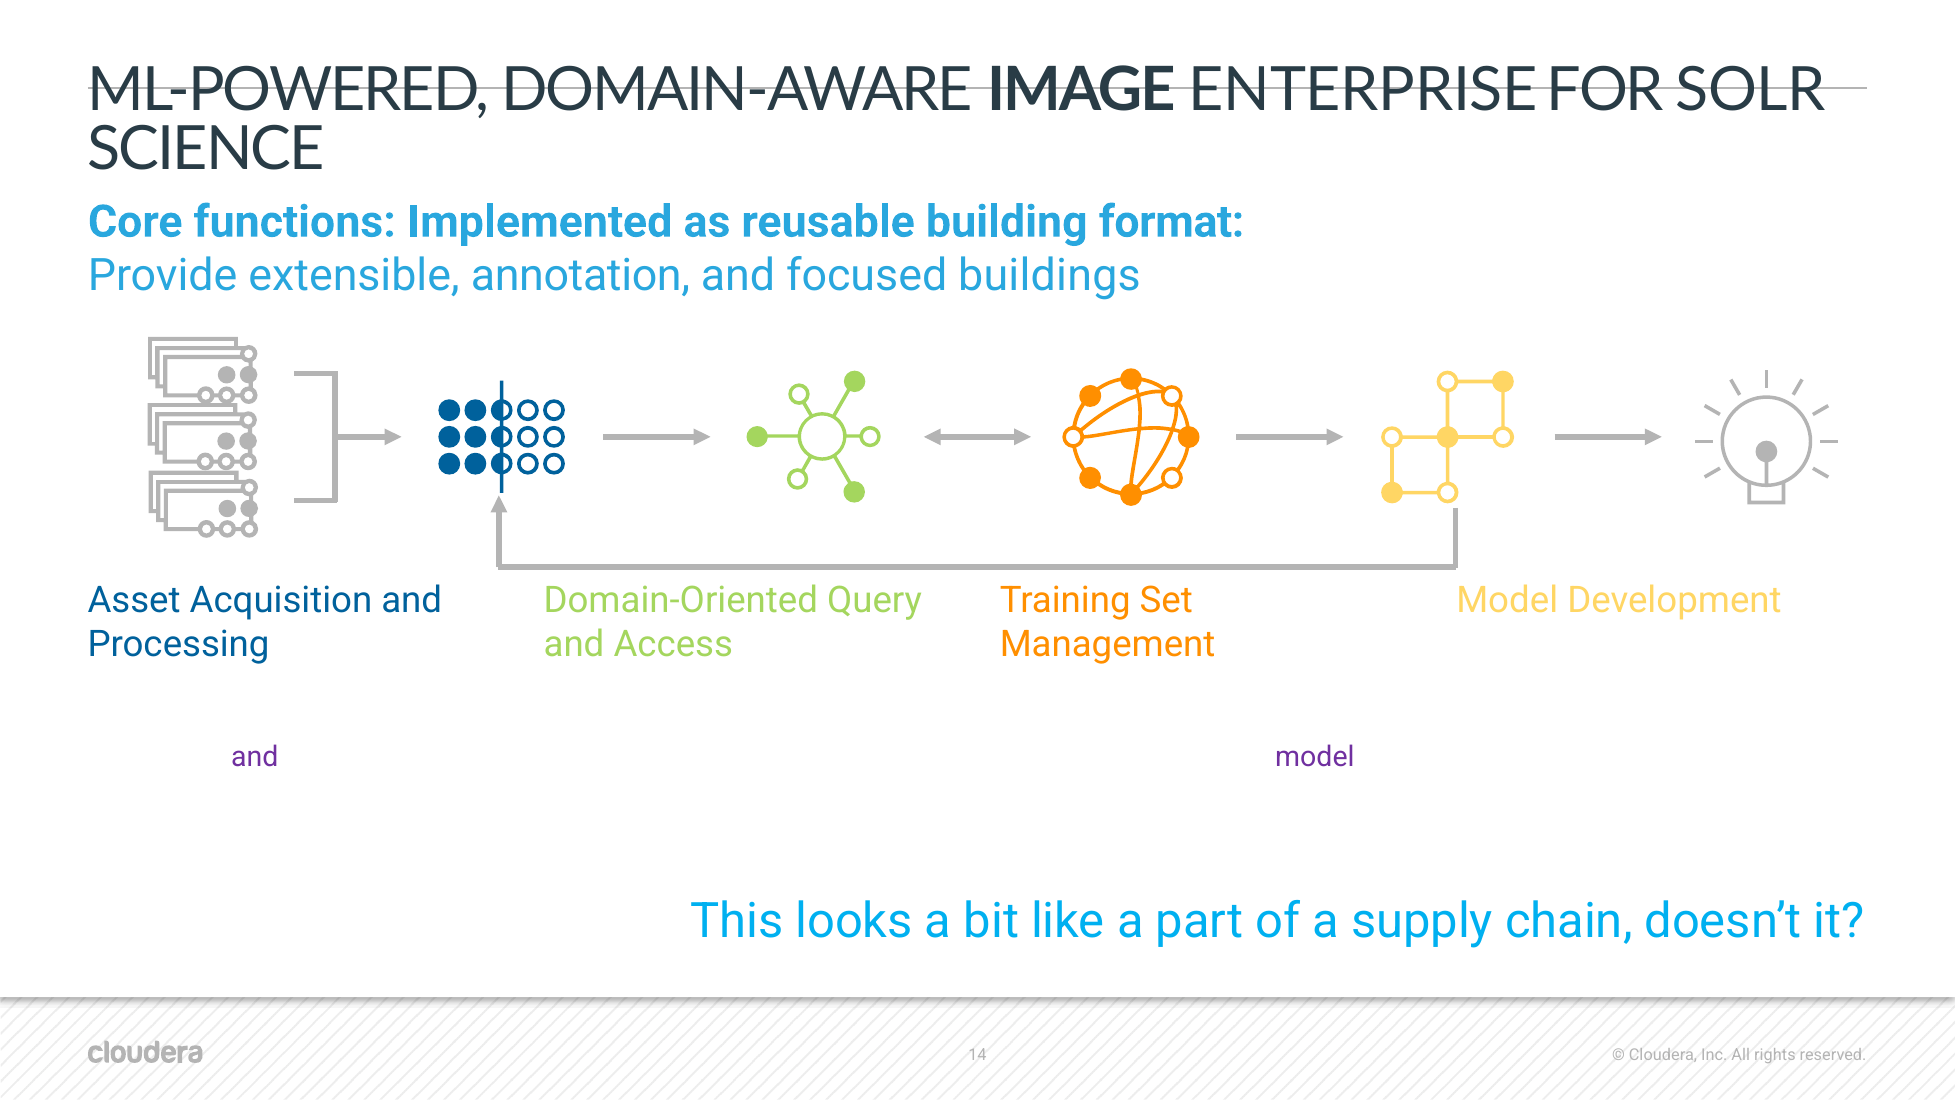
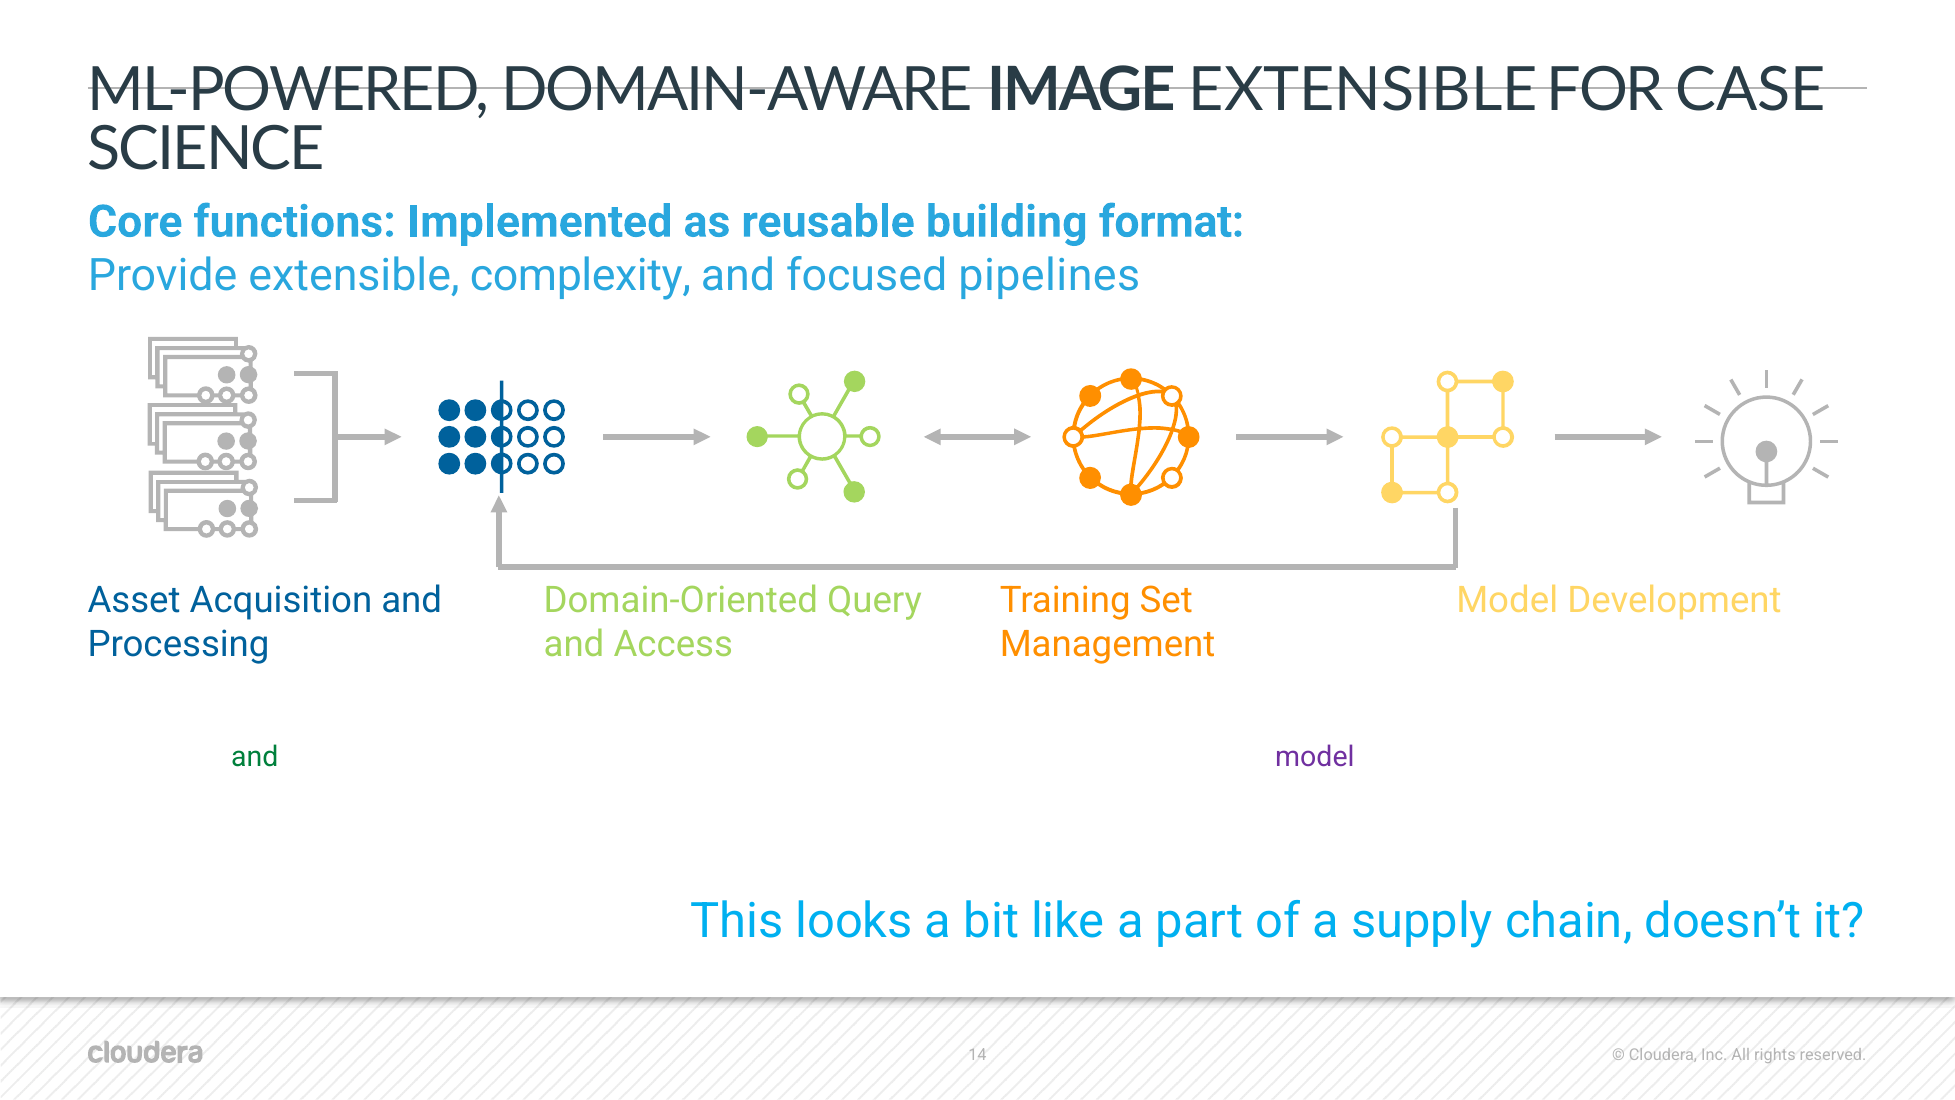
IMAGE ENTERPRISE: ENTERPRISE -> EXTENSIBLE (1363, 90)
SOLR: SOLR -> CASE (1751, 90)
extensible annotation: annotation -> complexity (581, 276)
buildings: buildings -> pipelines (1049, 276)
and colour: purple -> green (255, 756)
